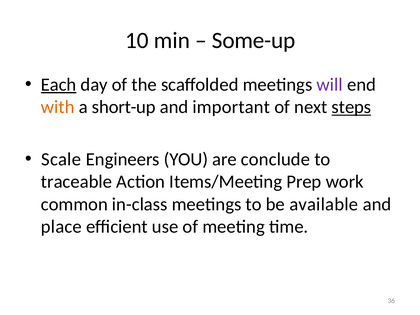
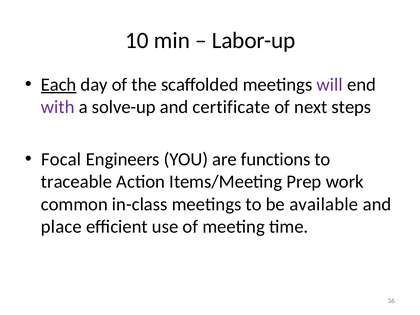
Some-up: Some-up -> Labor-up (254, 40)
with colour: orange -> purple (58, 107)
short-up: short-up -> solve-up (124, 107)
important: important -> certificate (231, 107)
steps underline: present -> none (351, 107)
Scale: Scale -> Focal (61, 159)
conclude: conclude -> functions (276, 159)
